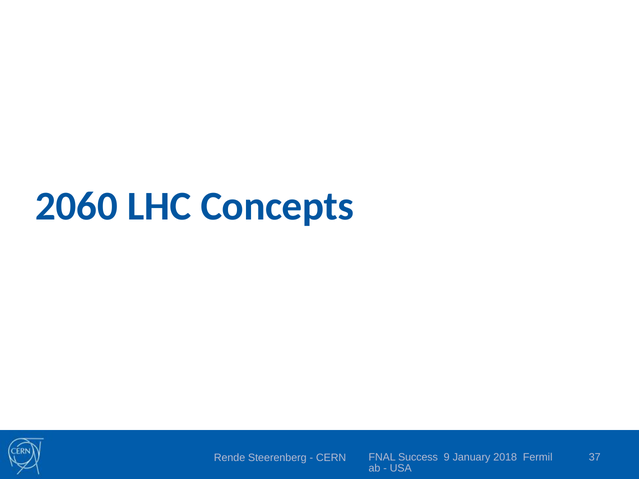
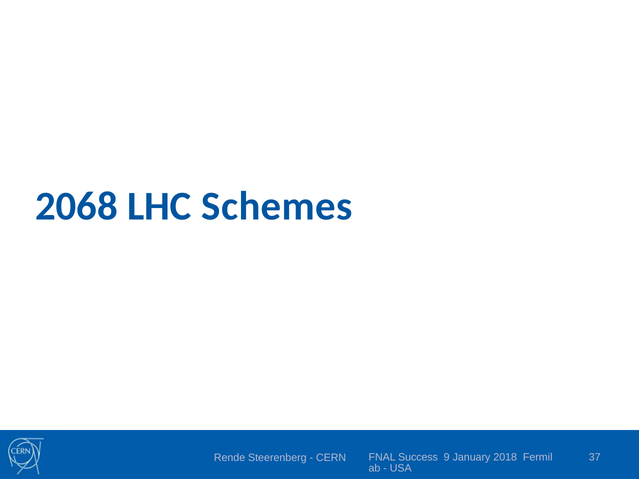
2060: 2060 -> 2068 (76, 207)
Concepts: Concepts -> Schemes (277, 207)
